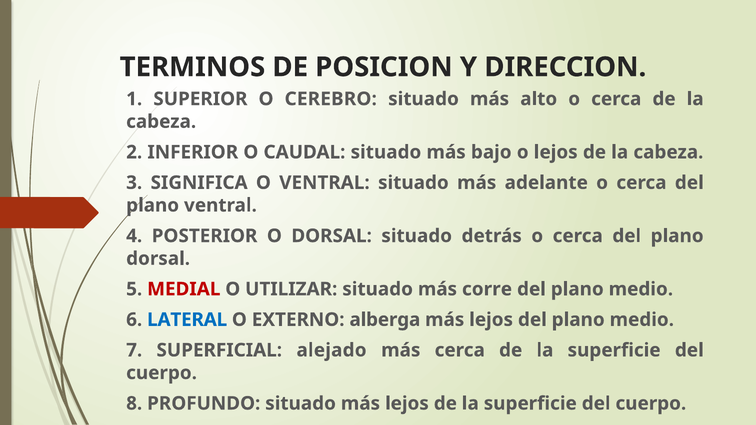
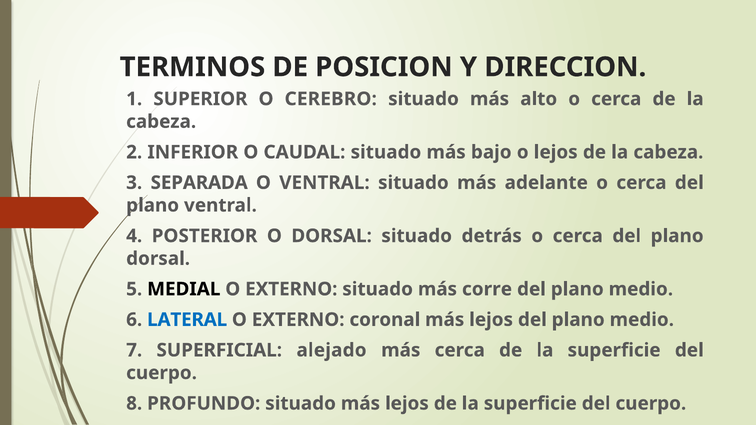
SIGNIFICA: SIGNIFICA -> SEPARADA (199, 183)
MEDIAL colour: red -> black (184, 289)
UTILIZAR: UTILIZAR -> EXTERNO (291, 289)
alberga: alberga -> coronal (385, 320)
